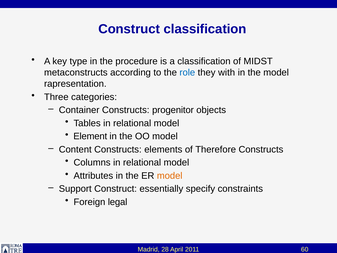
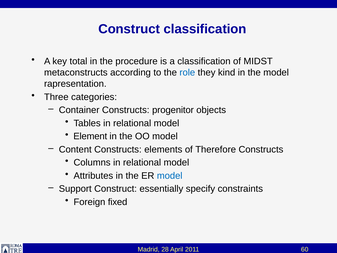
type: type -> total (78, 61)
with: with -> kind (227, 73)
model colour: orange -> blue (170, 176)
legal: legal -> fixed (118, 202)
